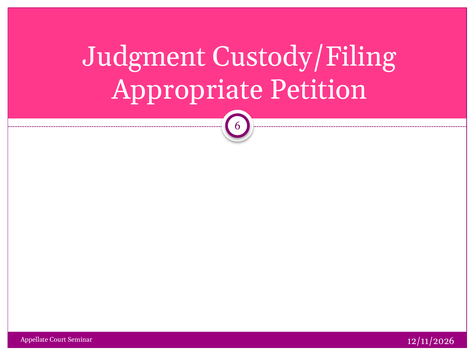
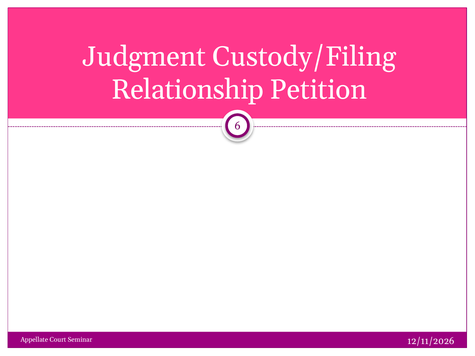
Appropriate: Appropriate -> Relationship (188, 90)
